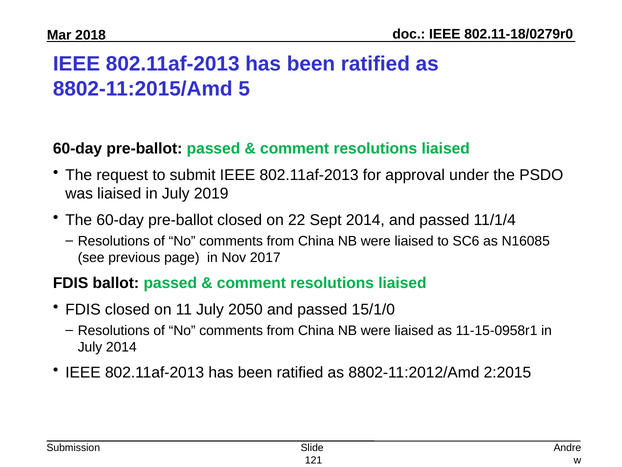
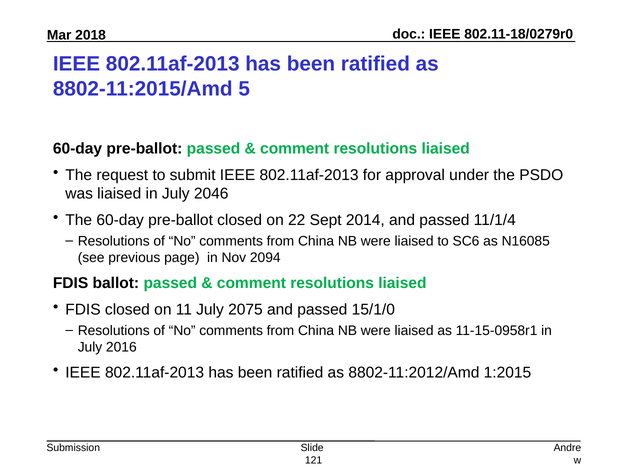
2019: 2019 -> 2046 (211, 193)
2017: 2017 -> 2094 (265, 257)
2050: 2050 -> 2075 (245, 309)
July 2014: 2014 -> 2016 (121, 347)
2:2015: 2:2015 -> 1:2015 (507, 372)
